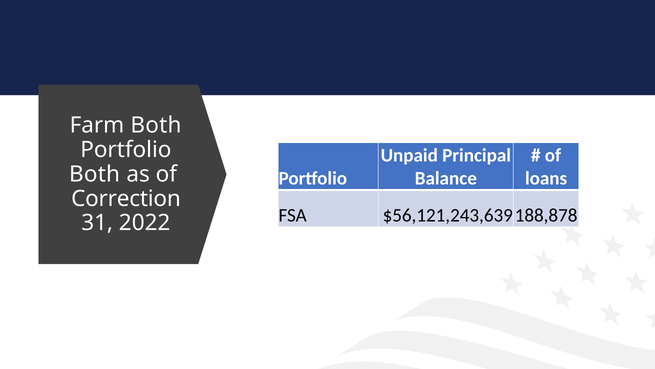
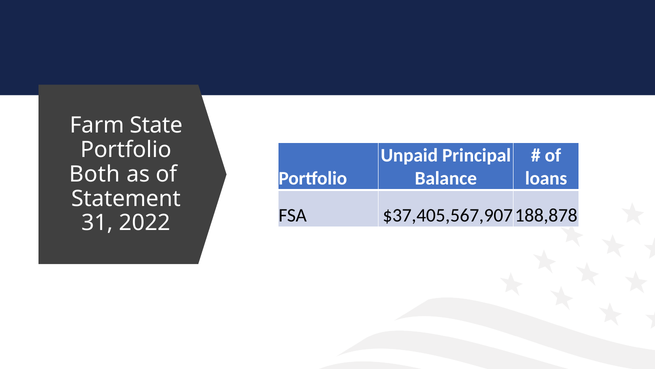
Farm Both: Both -> State (156, 125)
Correction: Correction -> Statement (126, 198)
$56,121,243,639: $56,121,243,639 -> $37,405,567,907 (448, 215)
